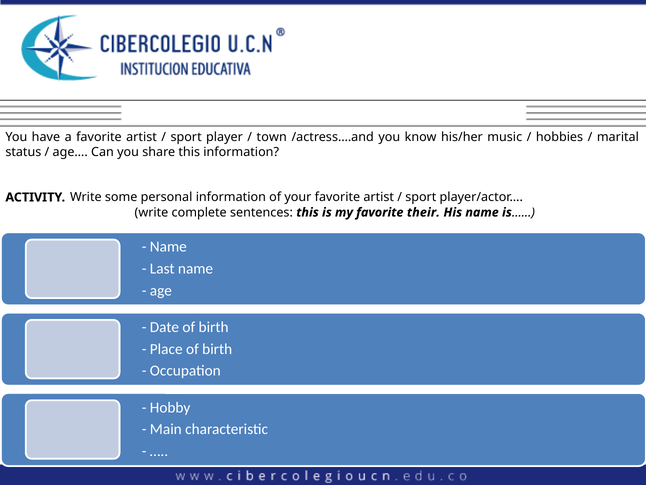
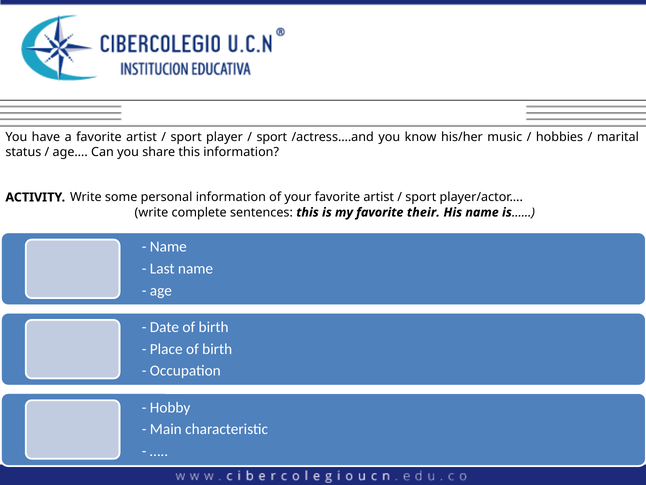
town: town -> sport (272, 137)
